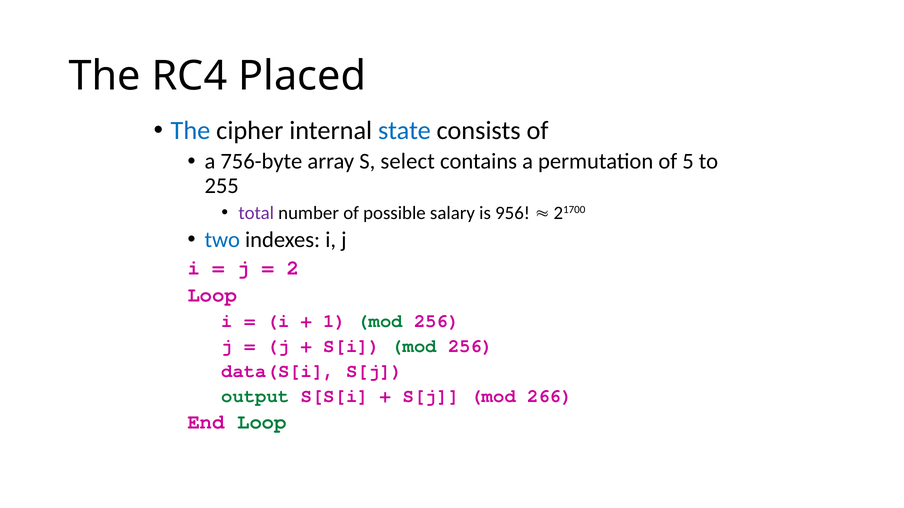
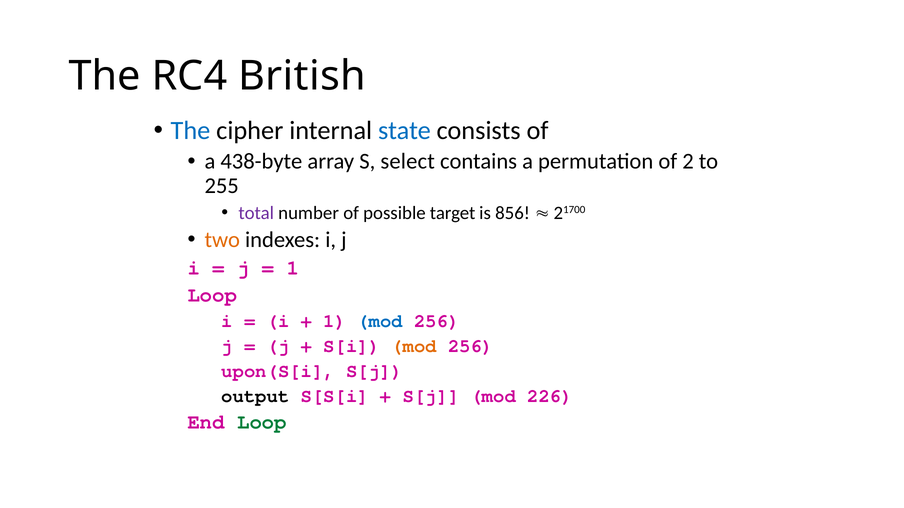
Placed: Placed -> British (302, 76)
756-byte: 756-byte -> 438-byte (261, 162)
5: 5 -> 2 (688, 162)
salary: salary -> target (453, 213)
956: 956 -> 856 (513, 213)
two colour: blue -> orange (222, 240)
2: 2 -> 1 (293, 268)
mod colour: green -> blue (380, 321)
mod colour: green -> orange (414, 346)
data(S[i: data(S[i -> upon(S[i (278, 371)
output colour: green -> black (255, 396)
266: 266 -> 226 (550, 396)
